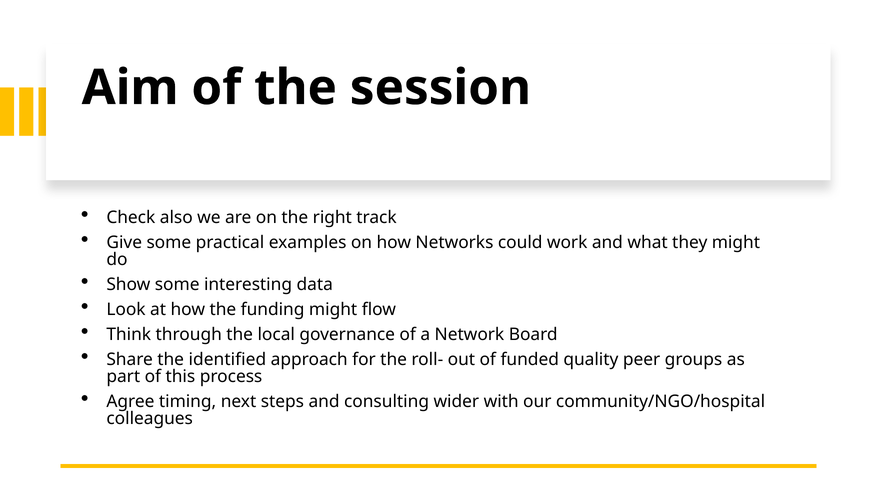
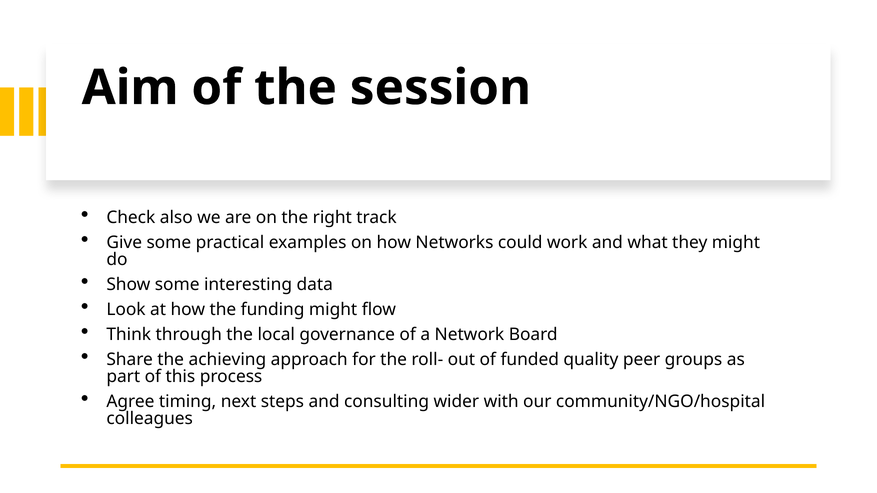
identified: identified -> achieving (227, 360)
